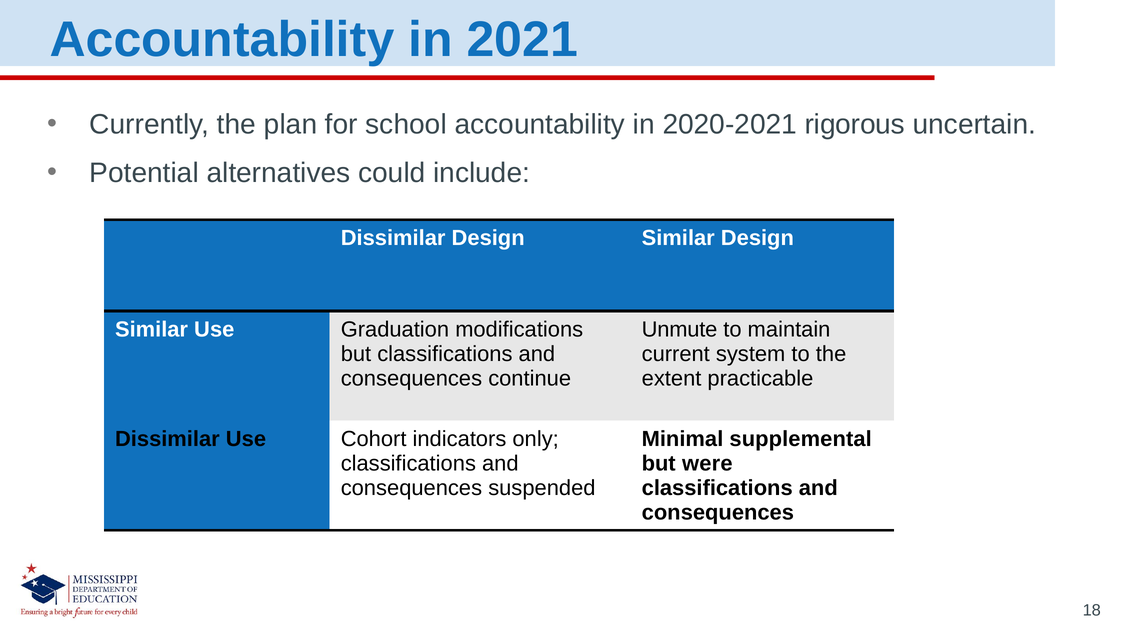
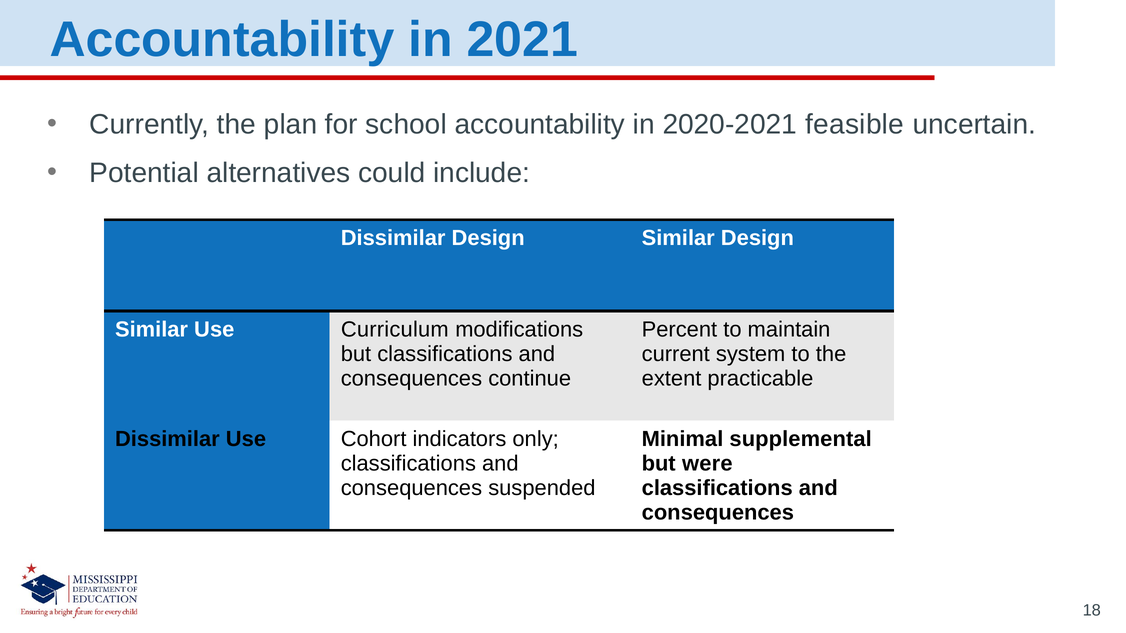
rigorous: rigorous -> feasible (855, 125)
Graduation: Graduation -> Curriculum (395, 330)
Unmute: Unmute -> Percent (679, 330)
